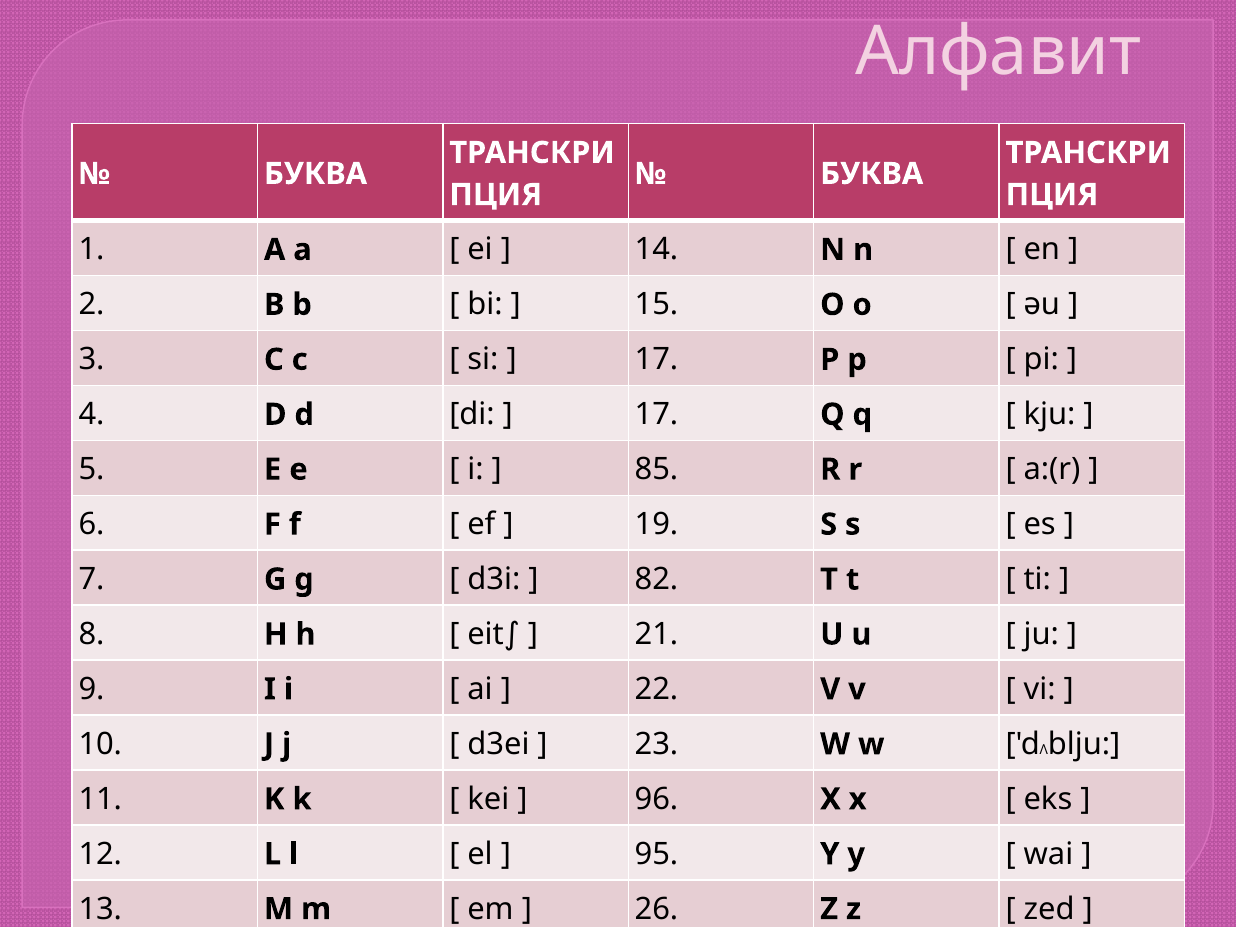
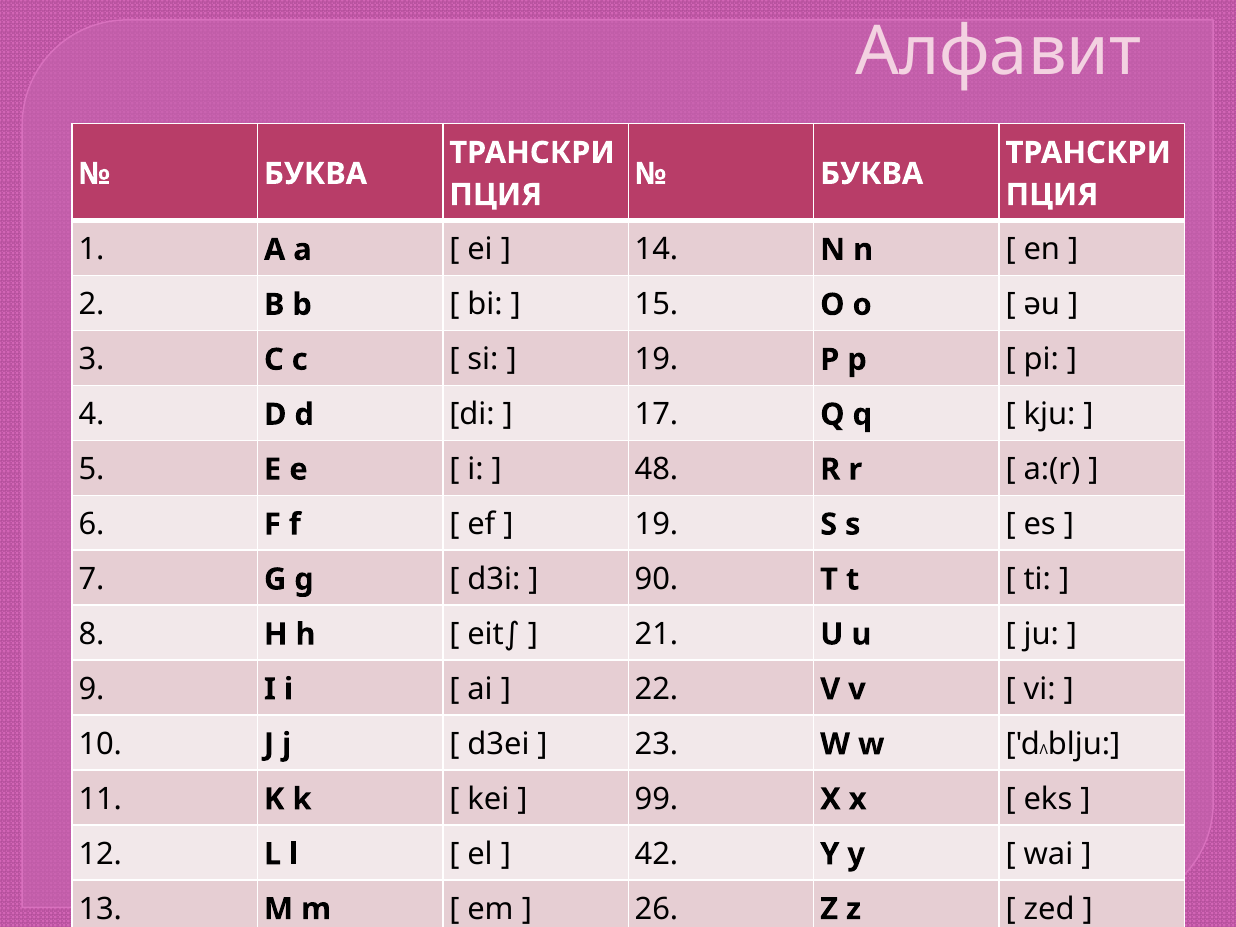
17: 17 -> 19 (657, 360)
85: 85 -> 48 (657, 470)
82: 82 -> 90 (657, 579)
96: 96 -> 99 (657, 799)
95: 95 -> 42 (657, 854)
